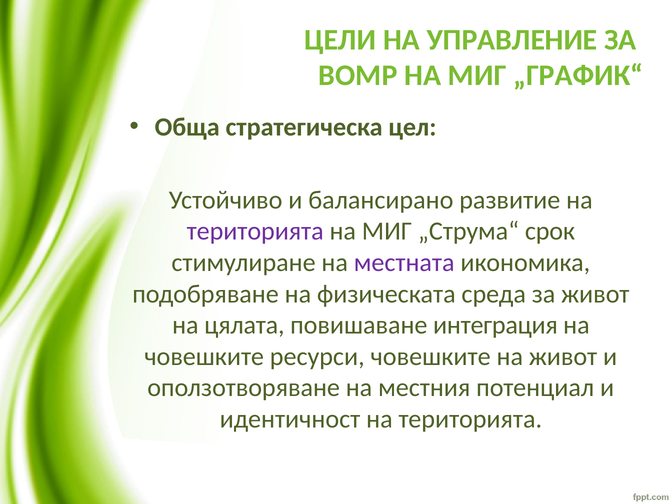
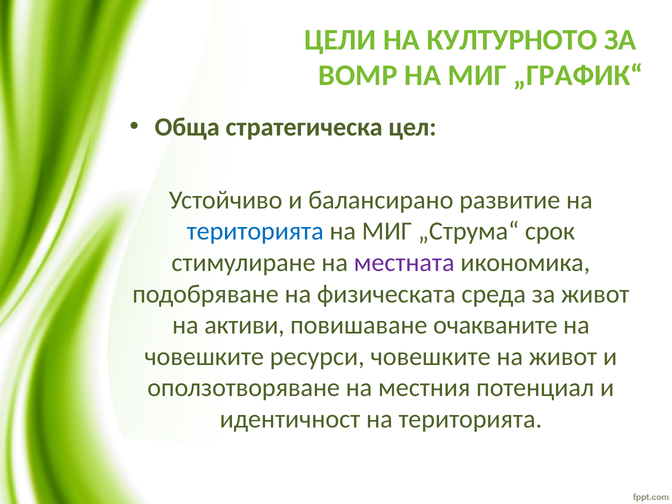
УПРАВЛЕНИЕ: УПРАВЛЕНИЕ -> КУЛТУРНОТО (512, 40)
територията colour: purple -> blue (255, 231)
цялата: цялата -> активи (244, 325)
интеграция: интеграция -> очакваните (495, 325)
